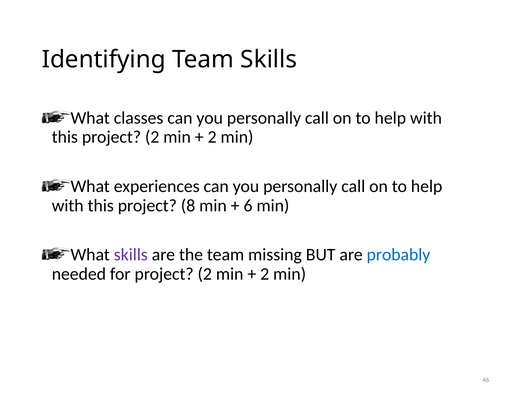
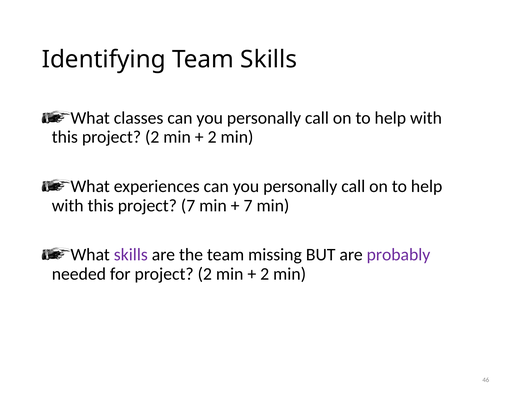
project 8: 8 -> 7 (188, 206)
6: 6 -> 7 (248, 206)
probably colour: blue -> purple (398, 255)
